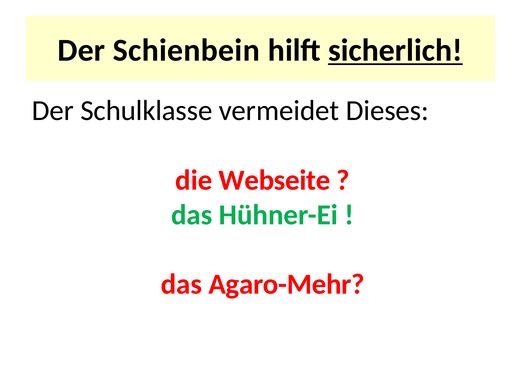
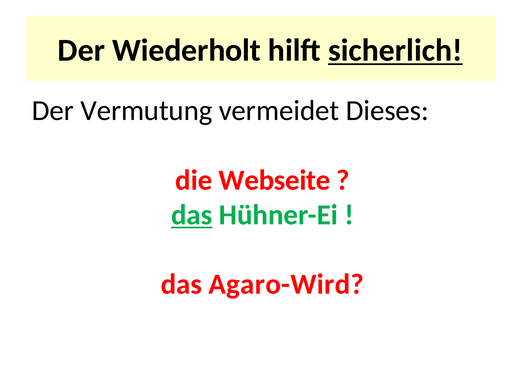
Schienbein: Schienbein -> Wiederholt (187, 50)
Schulklasse: Schulklasse -> Vermutung (146, 111)
das underline: none -> present (192, 215)
Agaro-Mehr: Agaro-Mehr -> Agaro-Wird (286, 284)
